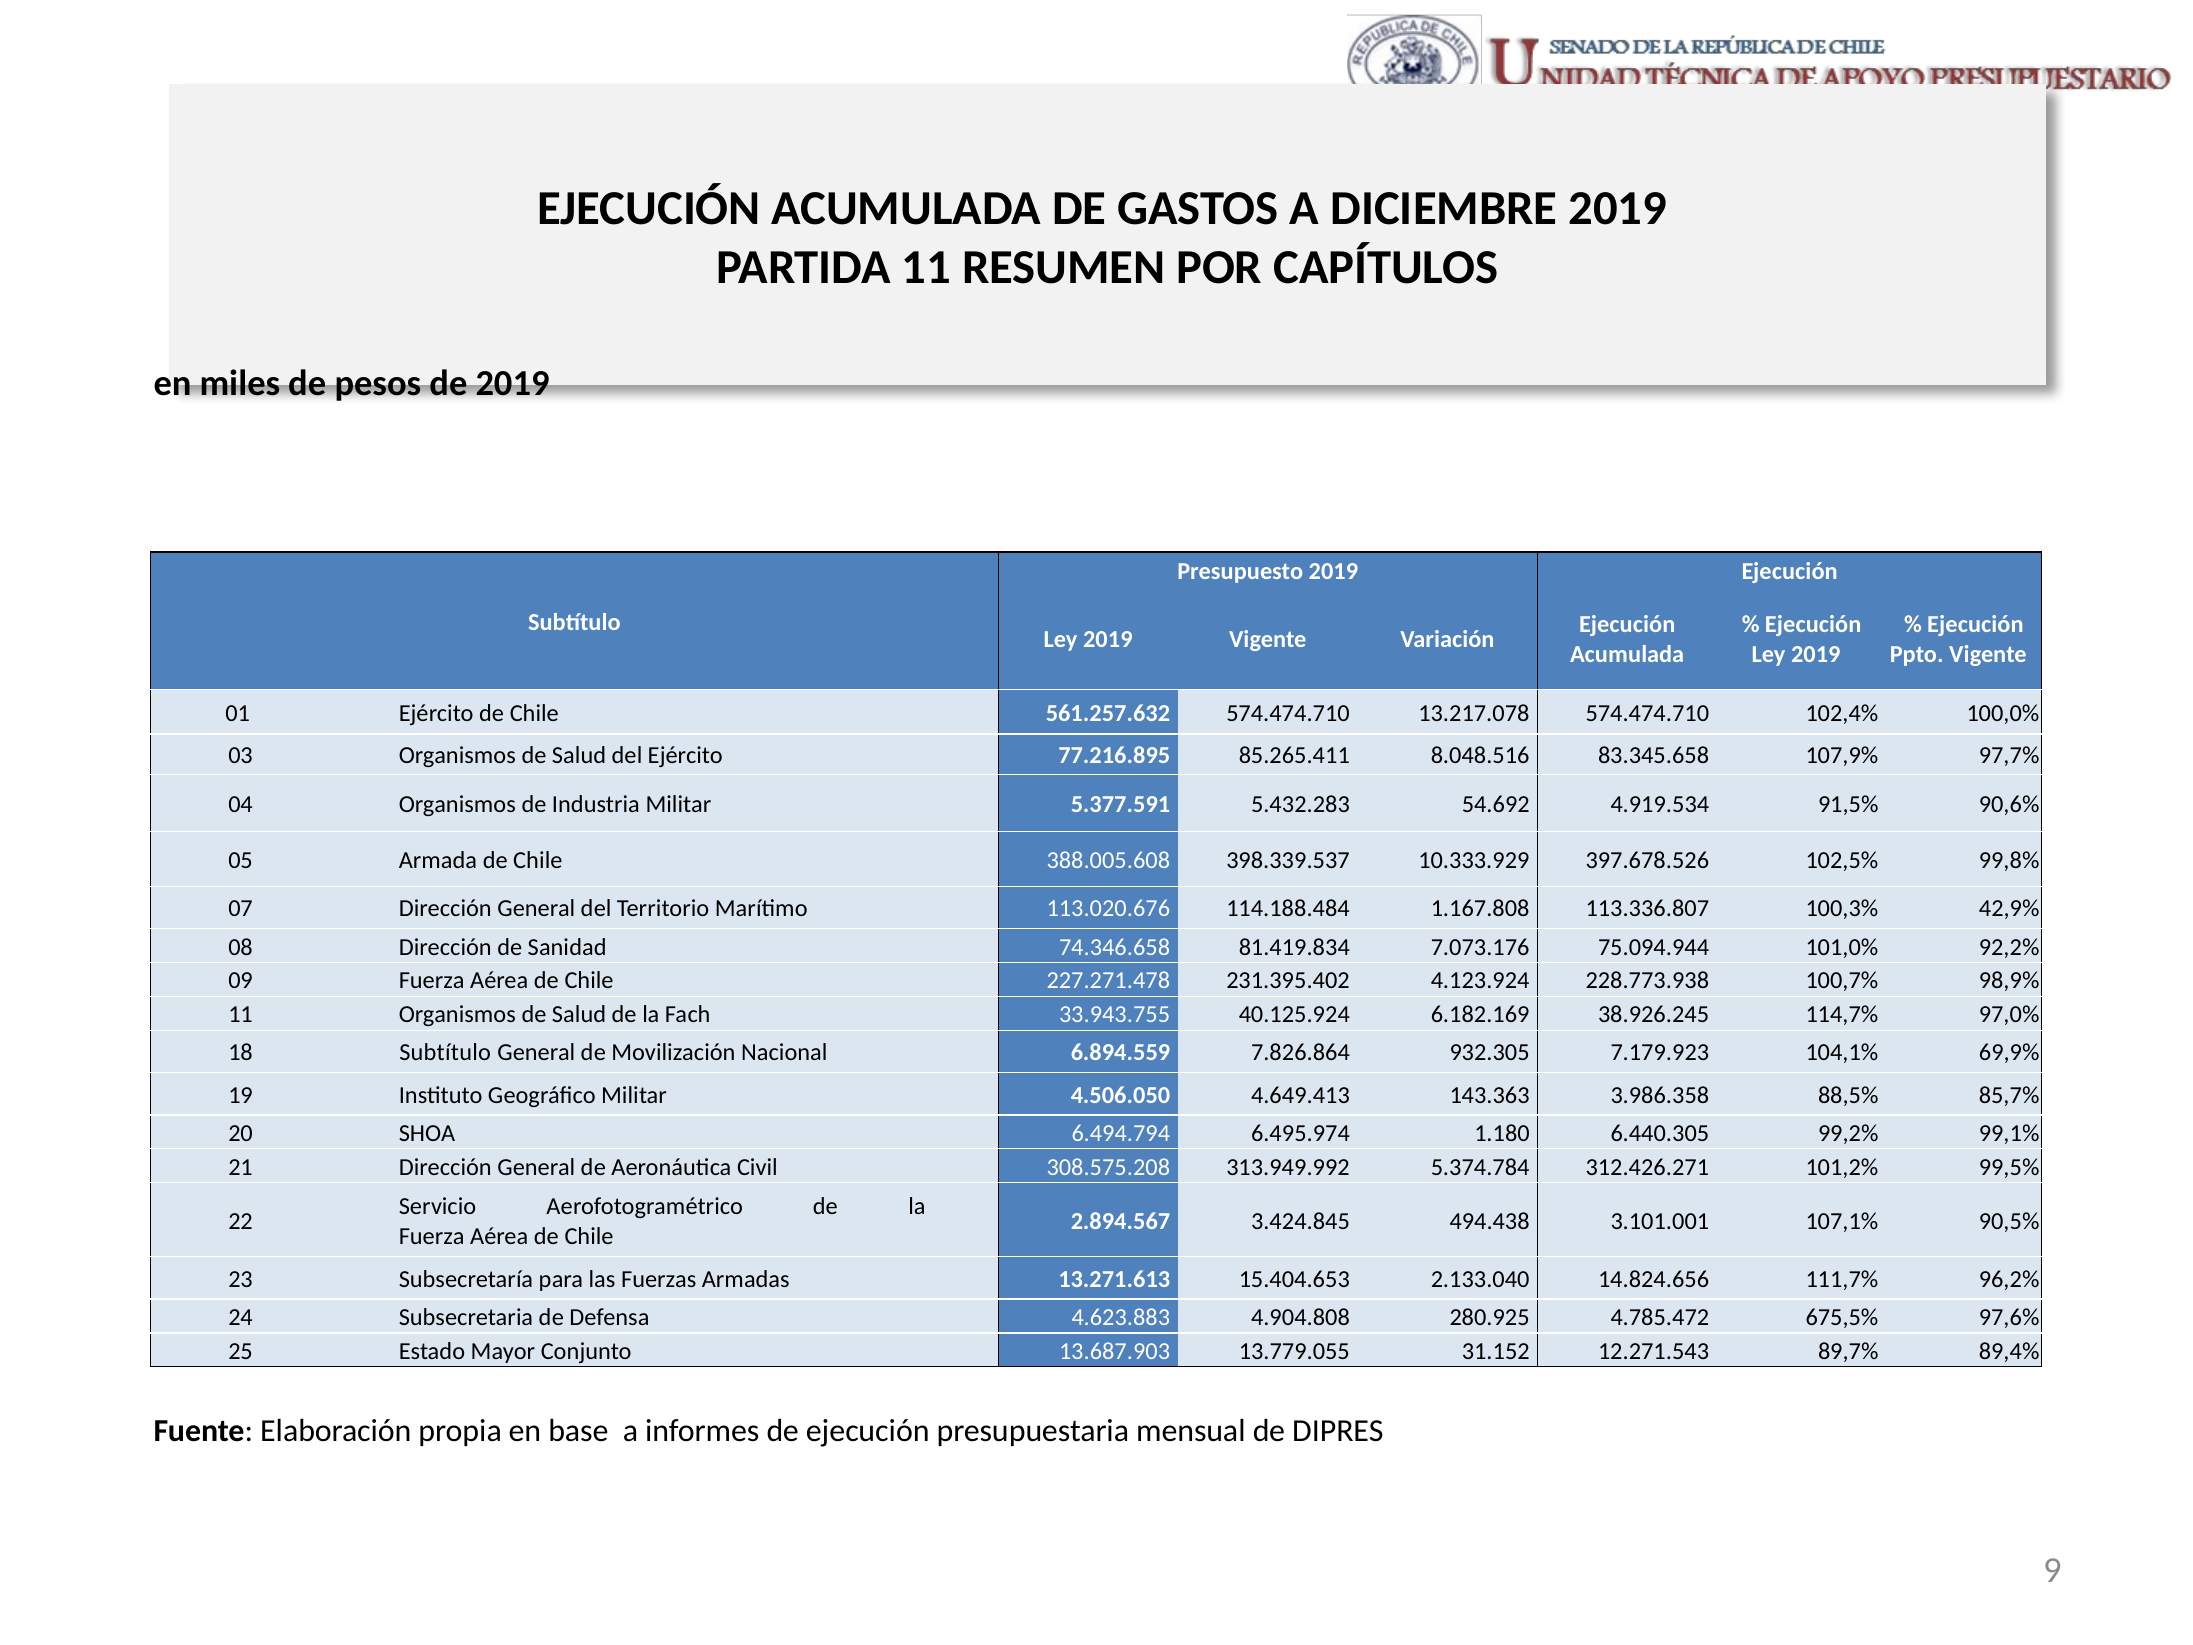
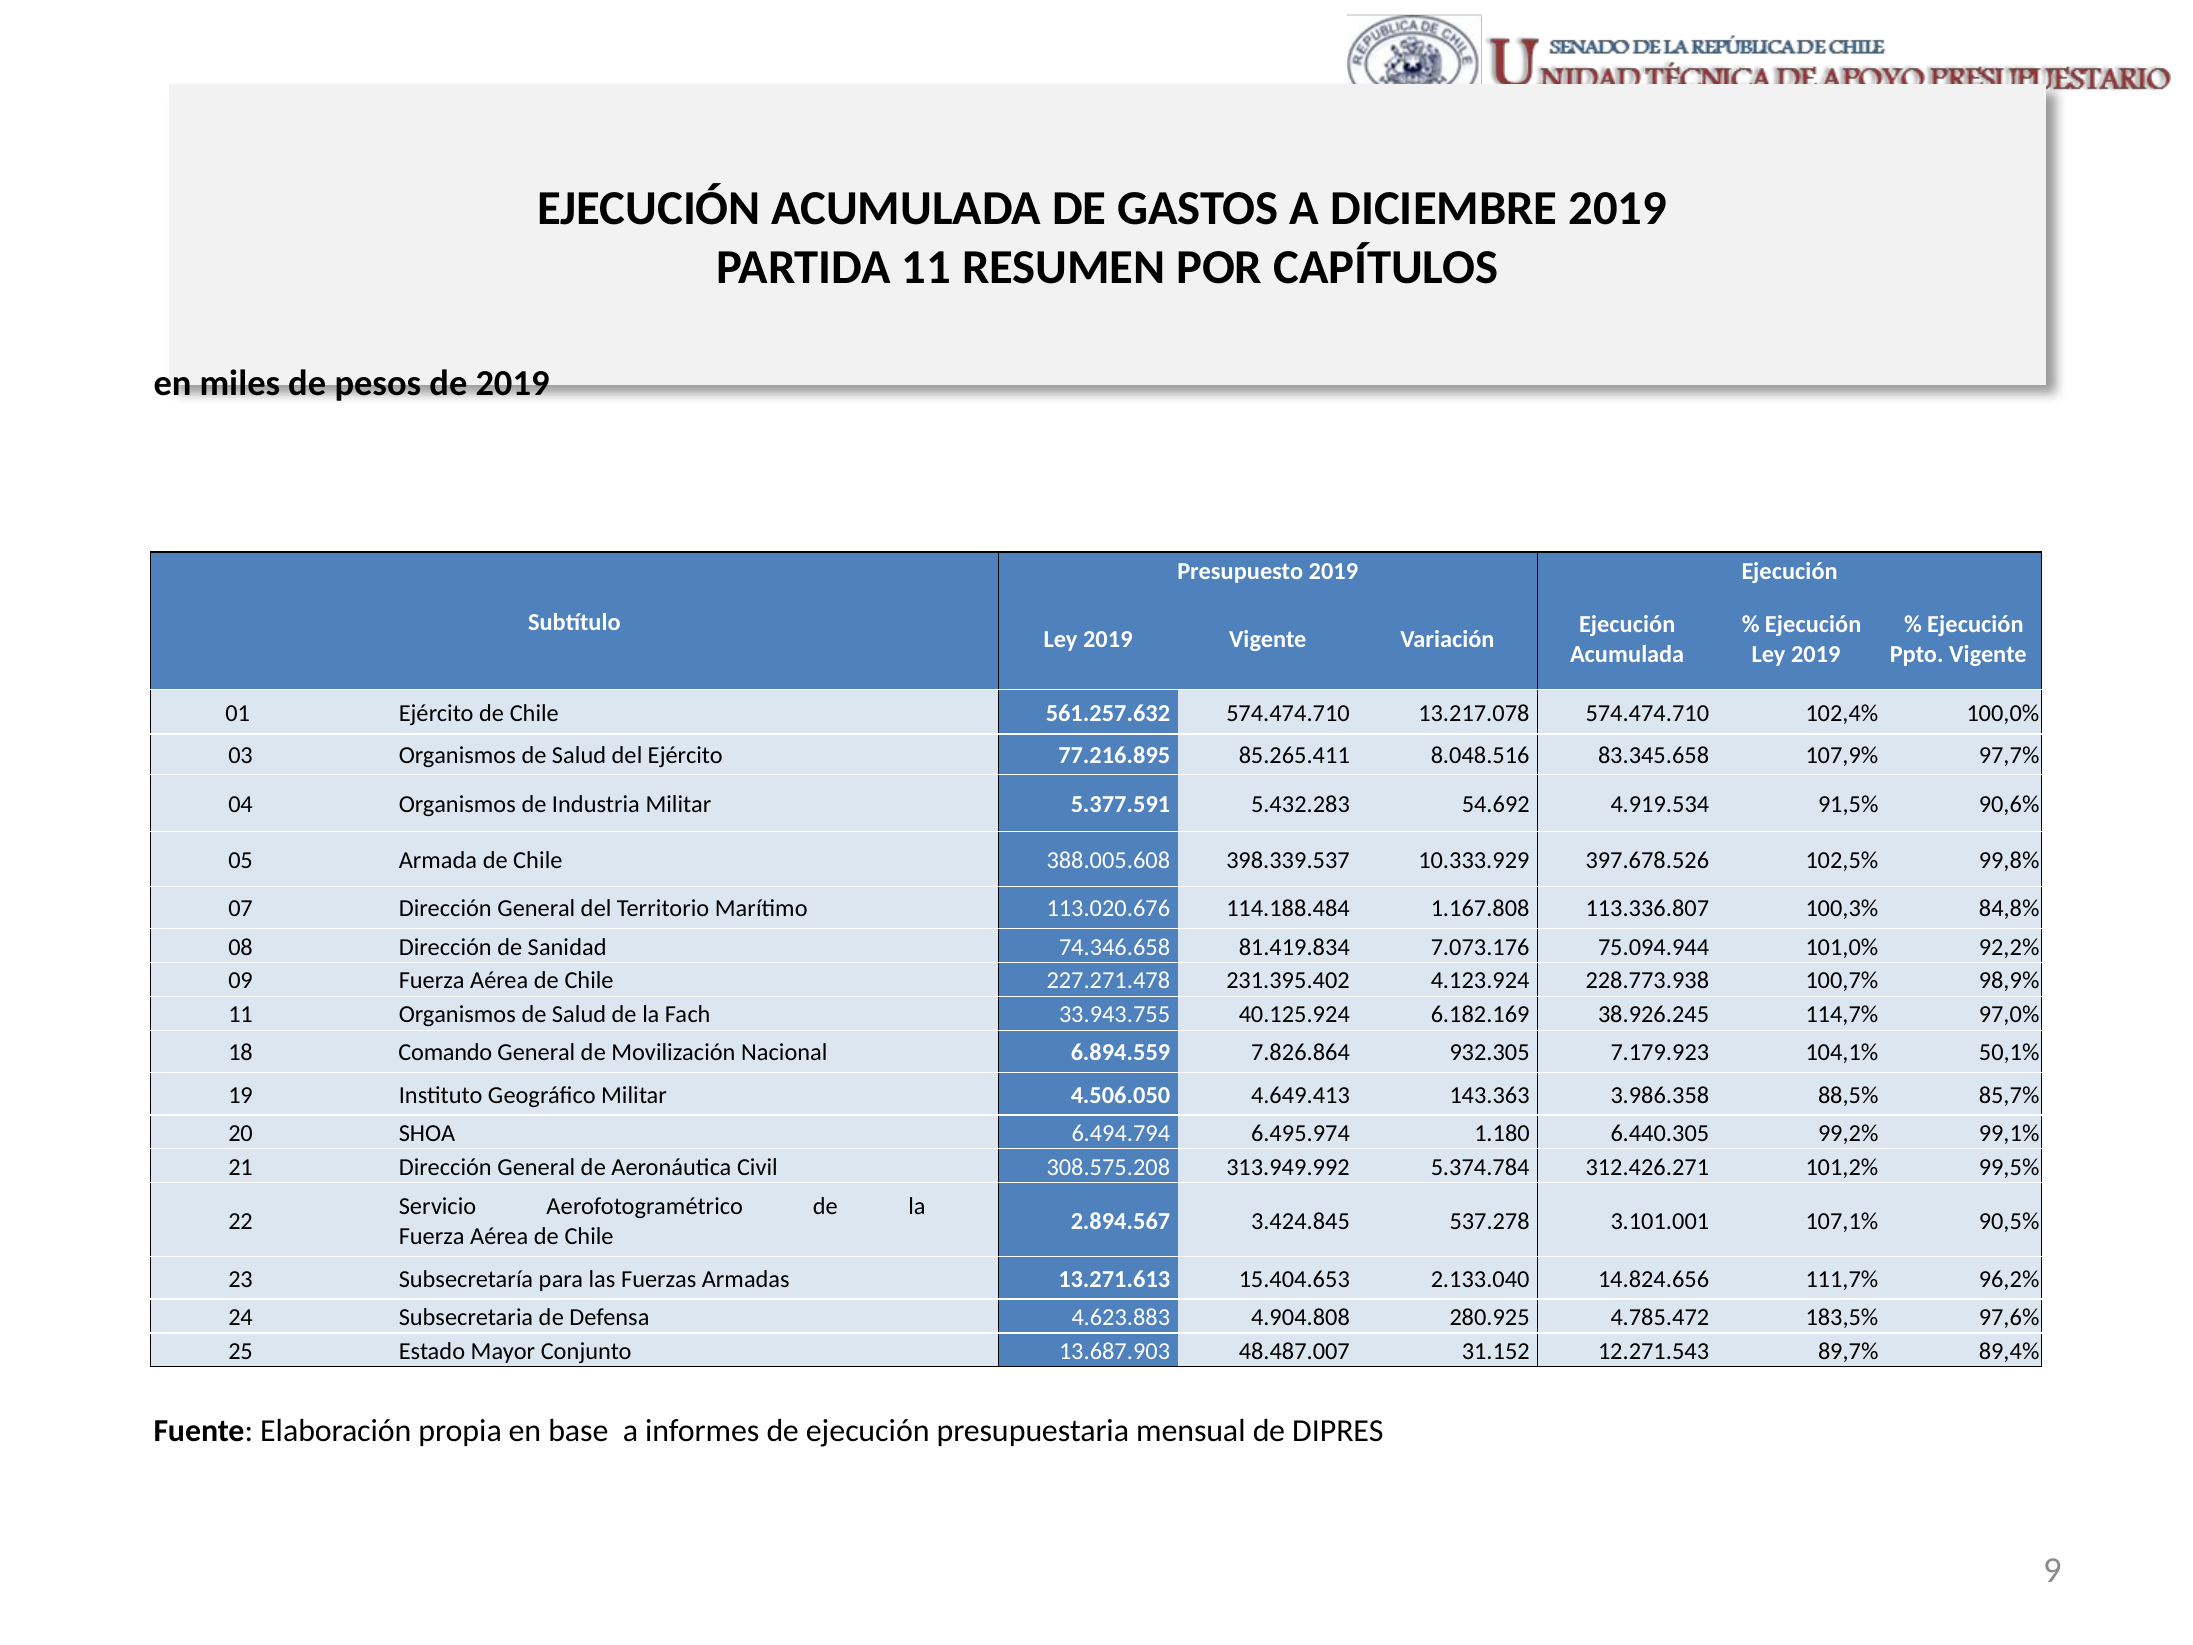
42,9%: 42,9% -> 84,8% (2009, 909)
18 Subtítulo: Subtítulo -> Comando (445, 1053)
69,9%: 69,9% -> 50,1% (2009, 1053)
494.438: 494.438 -> 537.278 (1490, 1221)
675,5%: 675,5% -> 183,5% (1842, 1317)
13.779.055: 13.779.055 -> 48.487.007 (1294, 1351)
